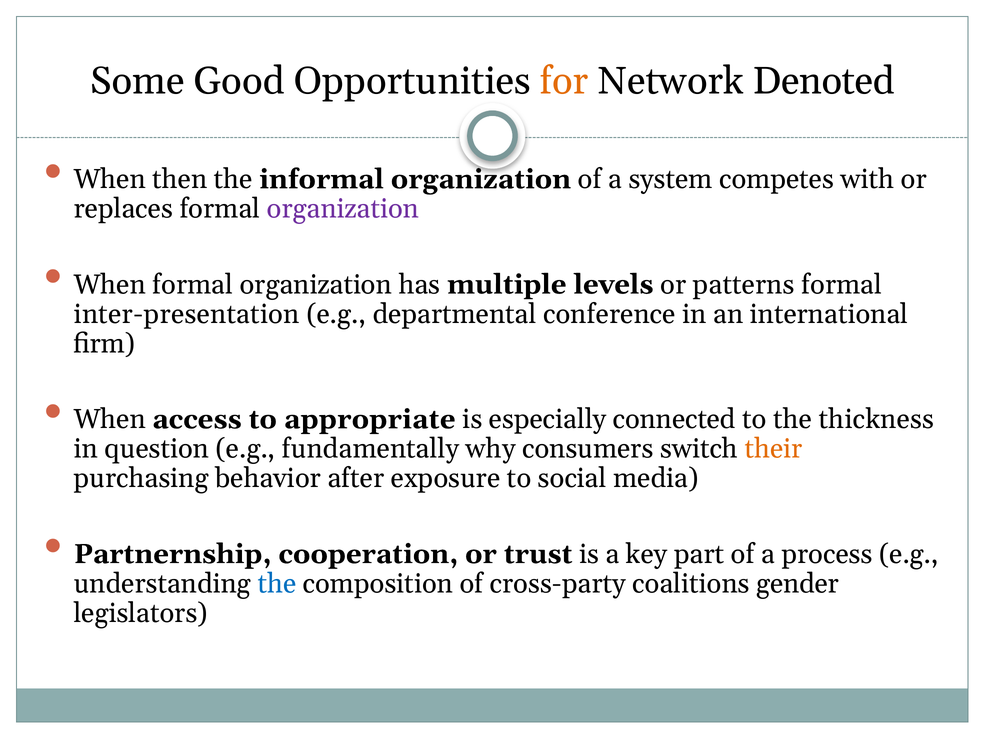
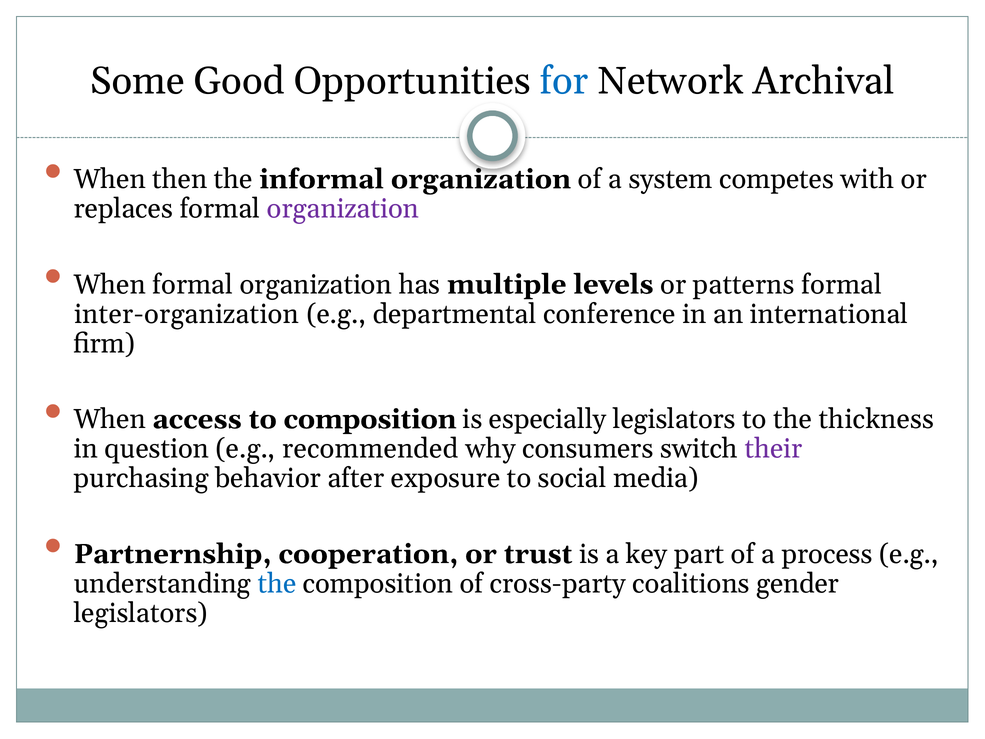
for colour: orange -> blue (564, 81)
Denoted: Denoted -> Archival (824, 81)
inter-presentation: inter-presentation -> inter-organization (187, 314)
to appropriate: appropriate -> composition (370, 419)
especially connected: connected -> legislators (674, 419)
fundamentally: fundamentally -> recommended (370, 449)
their colour: orange -> purple (774, 449)
